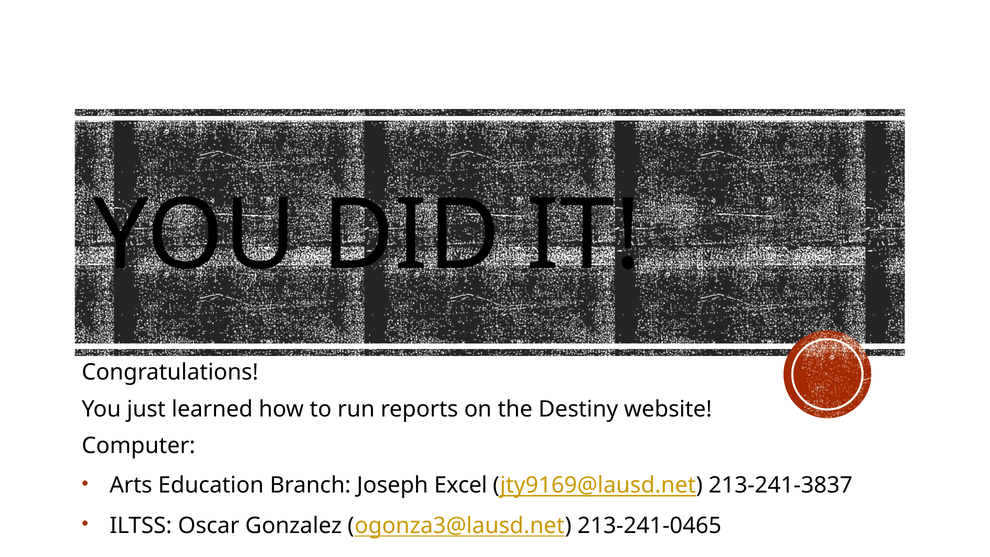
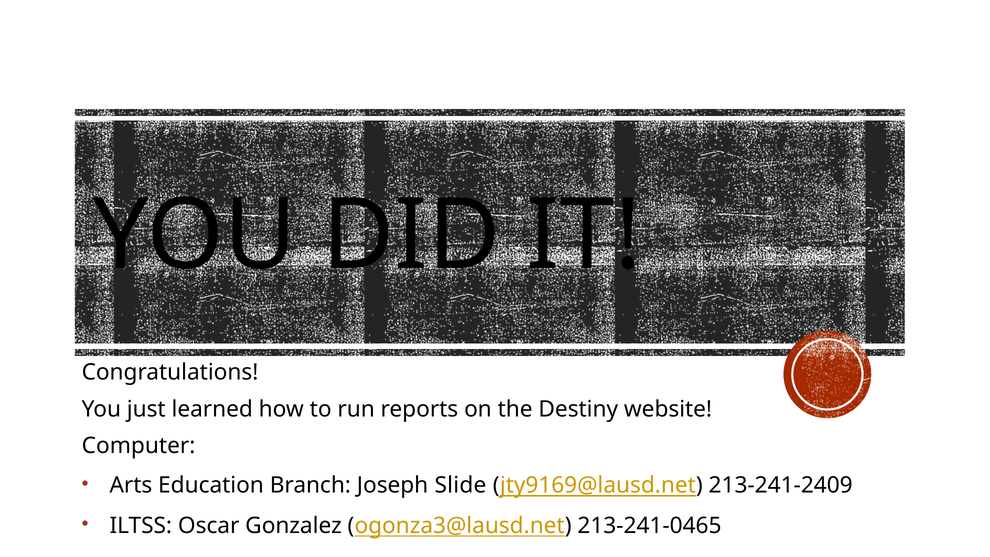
Excel: Excel -> Slide (460, 485)
213-241-3837: 213-241-3837 -> 213-241-2409 (781, 485)
